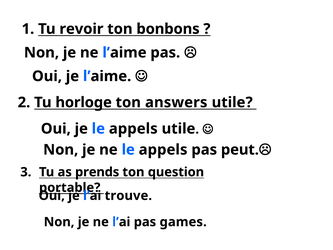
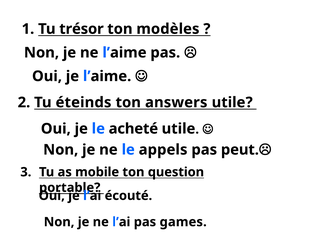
revoir: revoir -> trésor (81, 29)
bonbons: bonbons -> modèles (168, 29)
horloge: horloge -> éteinds (83, 102)
je le appels: appels -> acheté (133, 129)
prends: prends -> mobile (97, 172)
trouve: trouve -> écouté (128, 195)
